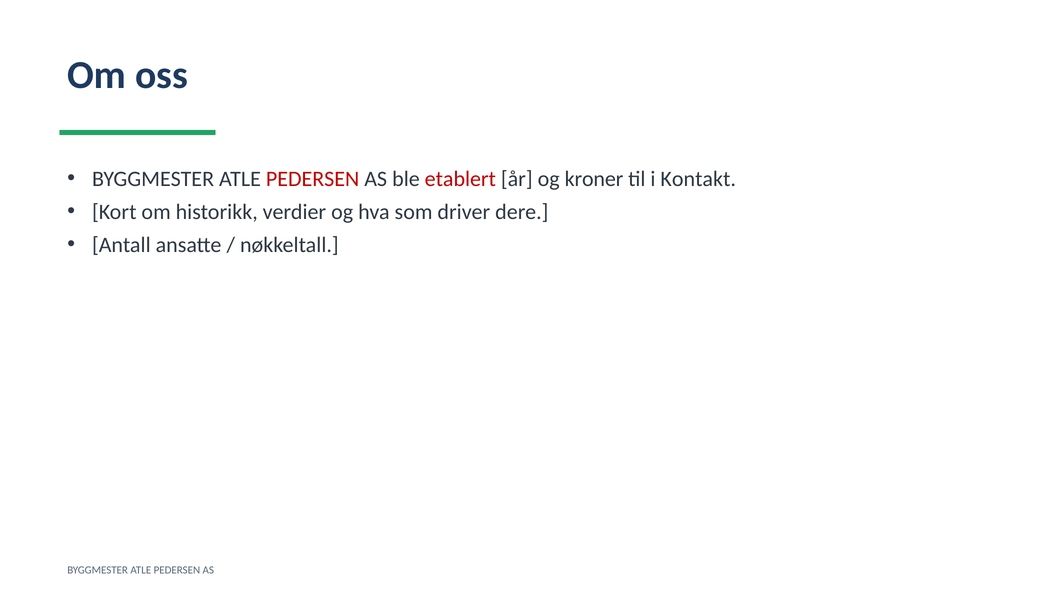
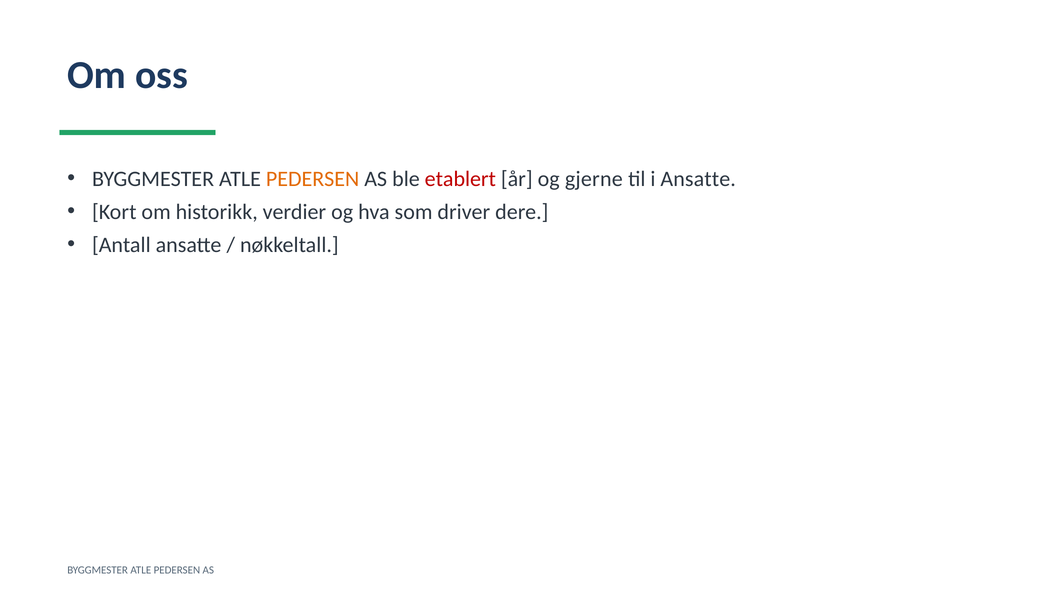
PEDERSEN colour: red -> orange (313, 179)
kroner: kroner -> gjerne (594, 179)
i Kontakt: Kontakt -> Ansatte (698, 179)
